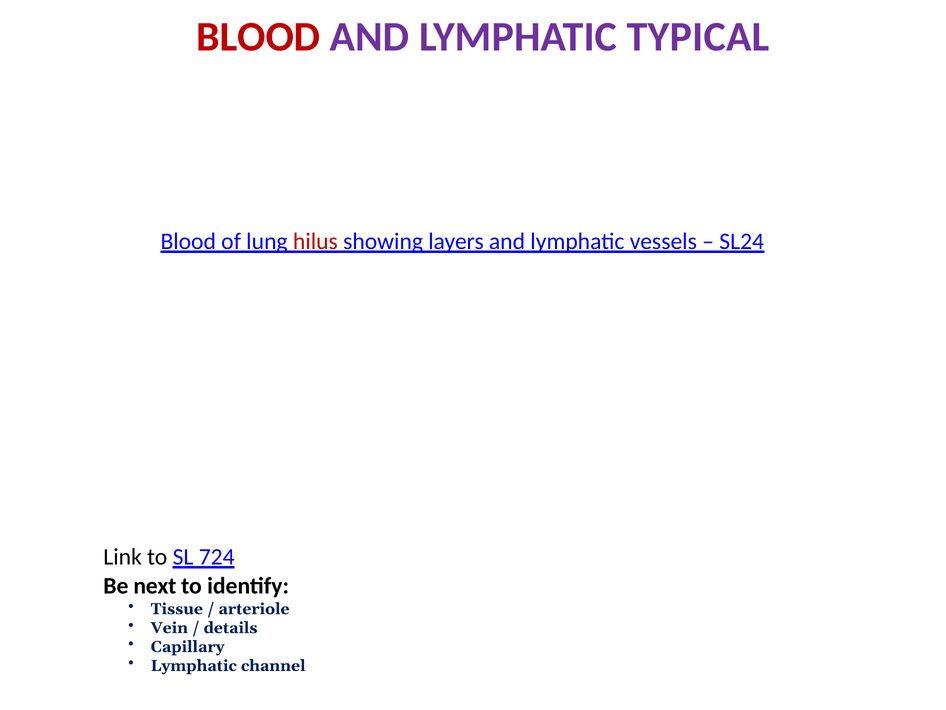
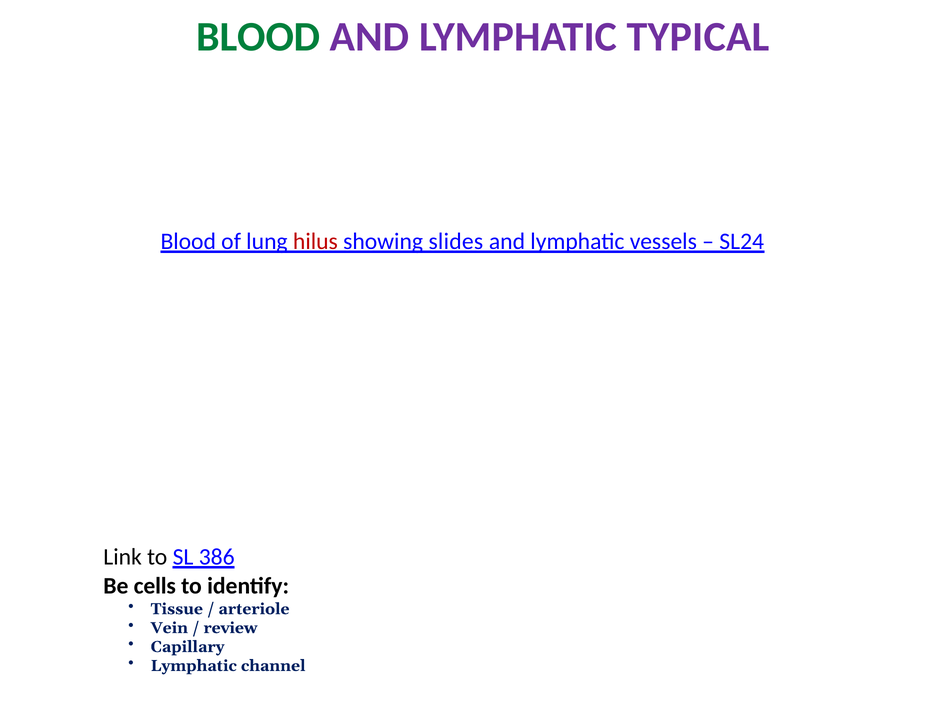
BLOOD colour: red -> green (258, 37)
layers: layers -> slides (456, 241)
724: 724 -> 386 (217, 557)
next: next -> cells (155, 585)
details: details -> review (230, 627)
